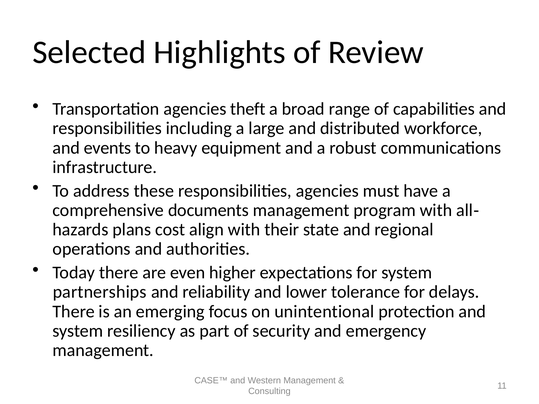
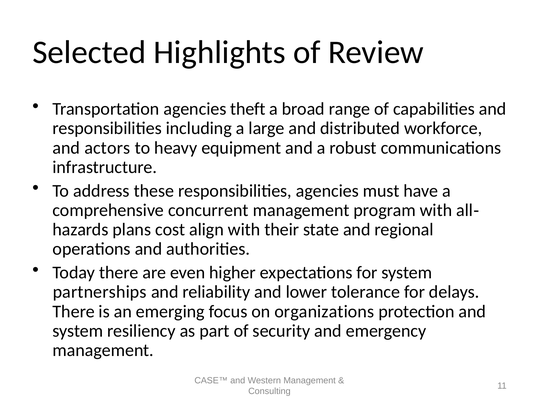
events: events -> actors (107, 148)
documents: documents -> concurrent (208, 210)
unintentional: unintentional -> organizations (324, 312)
